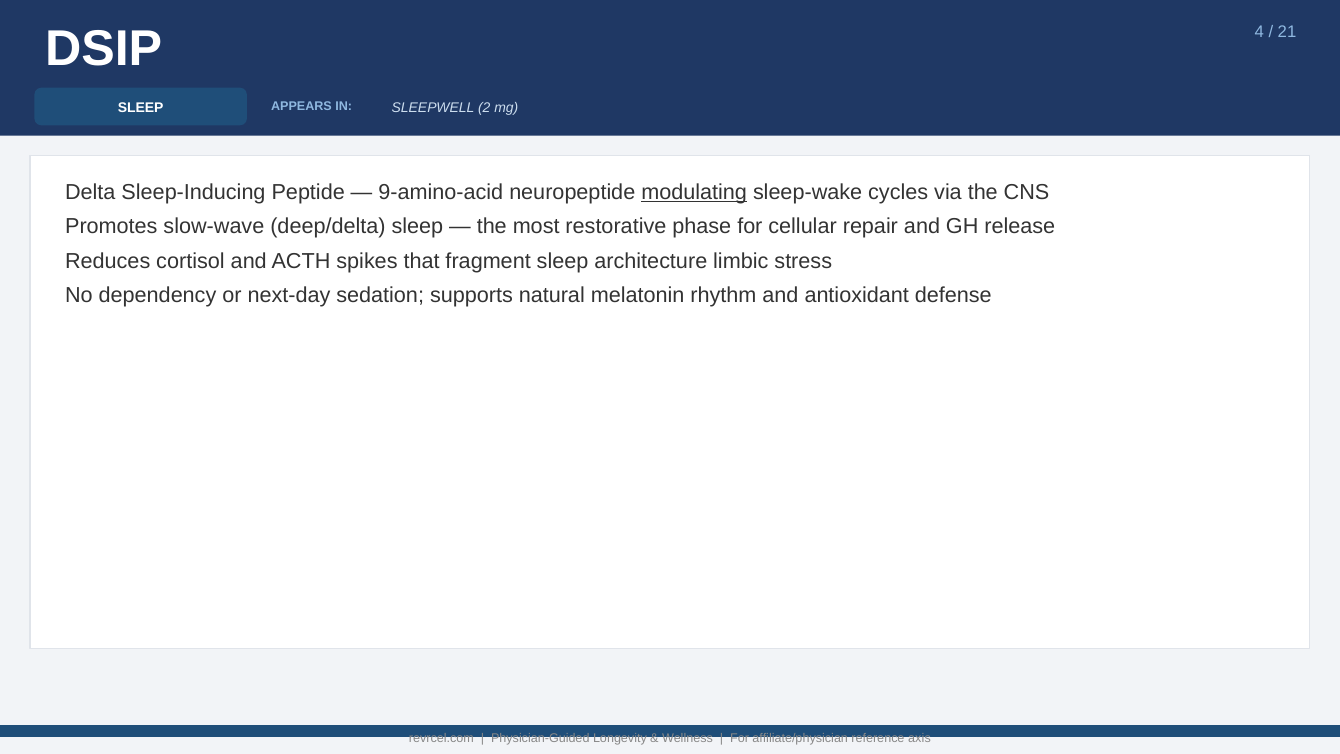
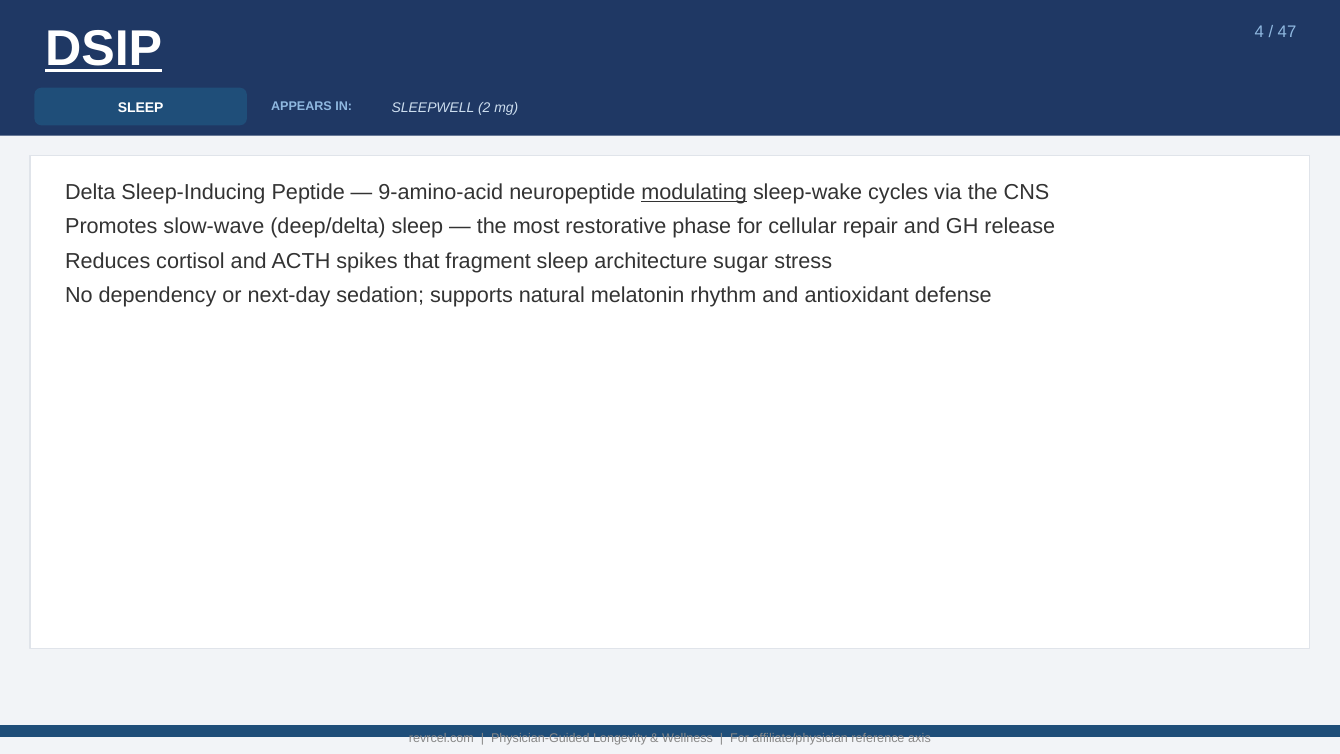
DSIP underline: none -> present (104, 49)
21: 21 -> 47 (1287, 32)
limbic: limbic -> sugar (741, 261)
